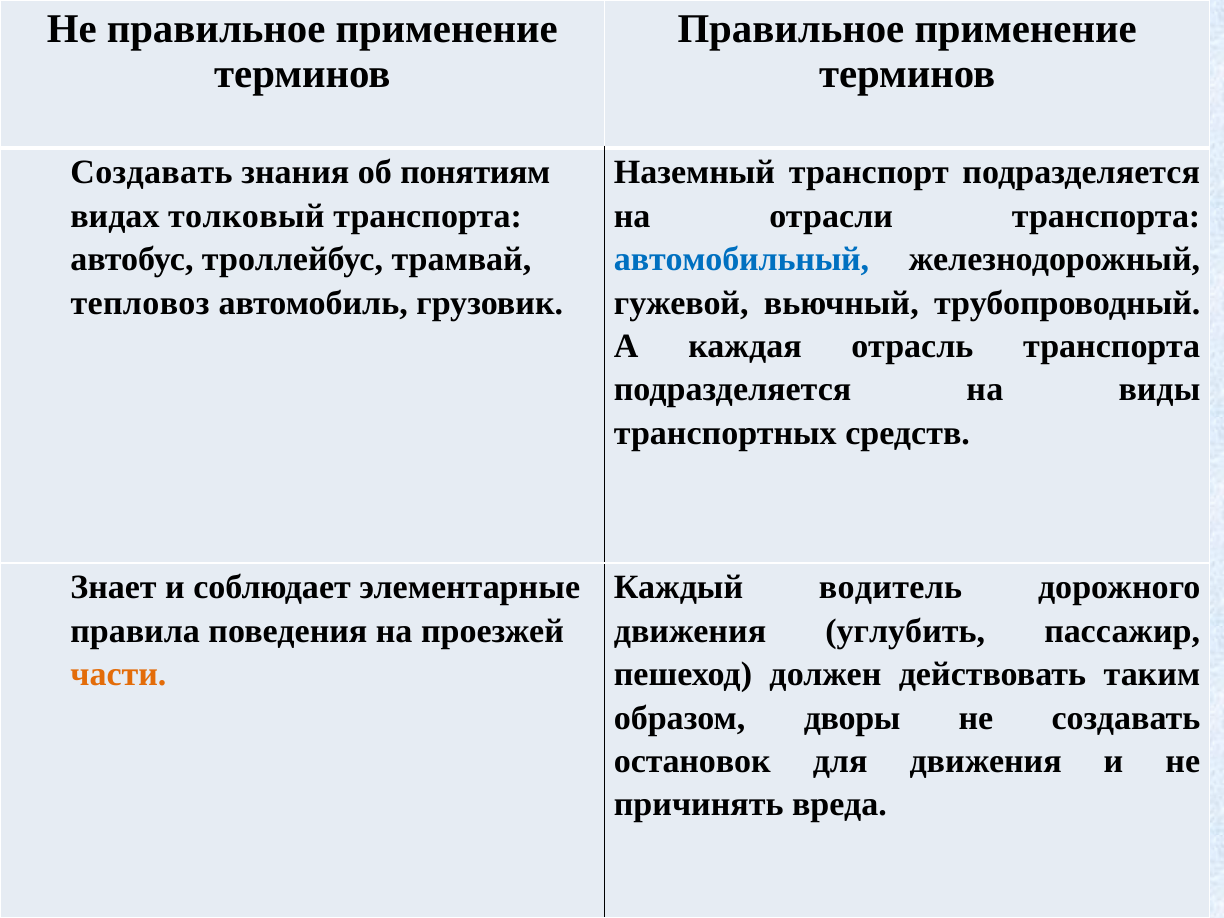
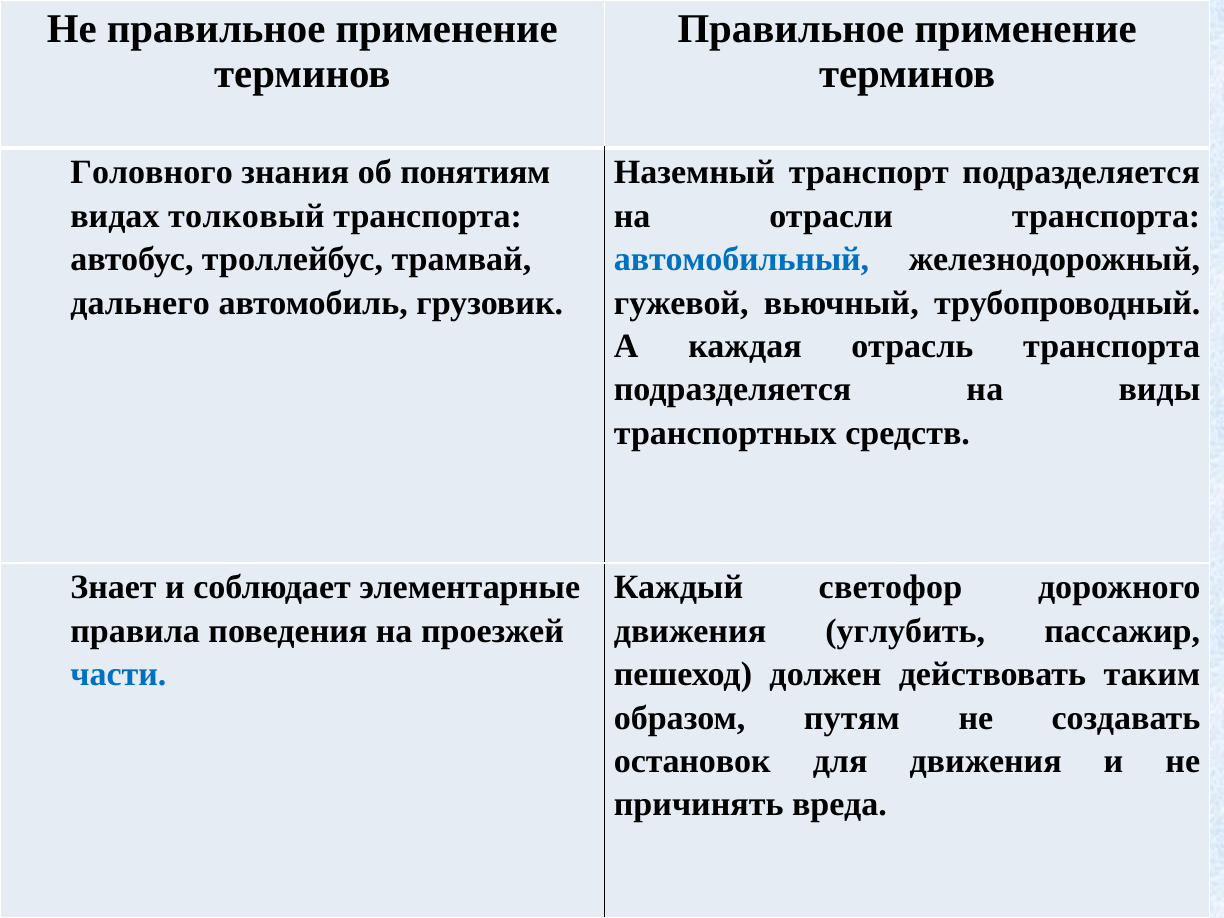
Создавать: Создавать -> Головного (152, 173)
тепловоз: тепловоз -> дальнего (140, 303)
водитель: водитель -> светофор (891, 588)
части colour: orange -> blue (118, 674)
дворы: дворы -> путям (852, 718)
